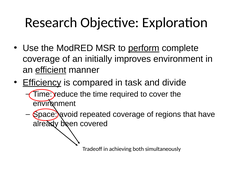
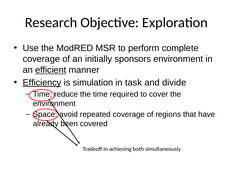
perform underline: present -> none (144, 48)
improves: improves -> sponsors (133, 59)
compared: compared -> simulation (93, 82)
